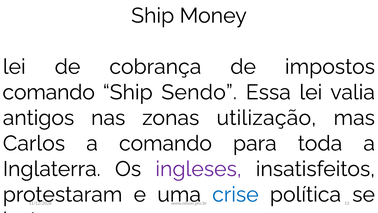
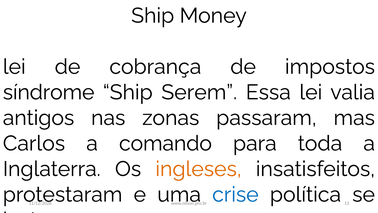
comando: comando -> síndrome (49, 92)
Sendo: Sendo -> Serem (199, 92)
utilização: utilização -> passaram (266, 118)
ingleses colour: purple -> orange (199, 169)
